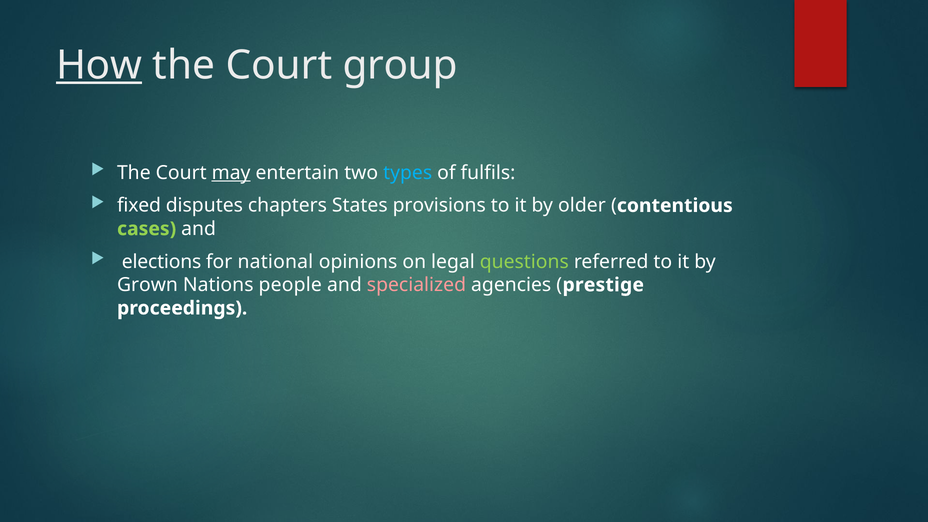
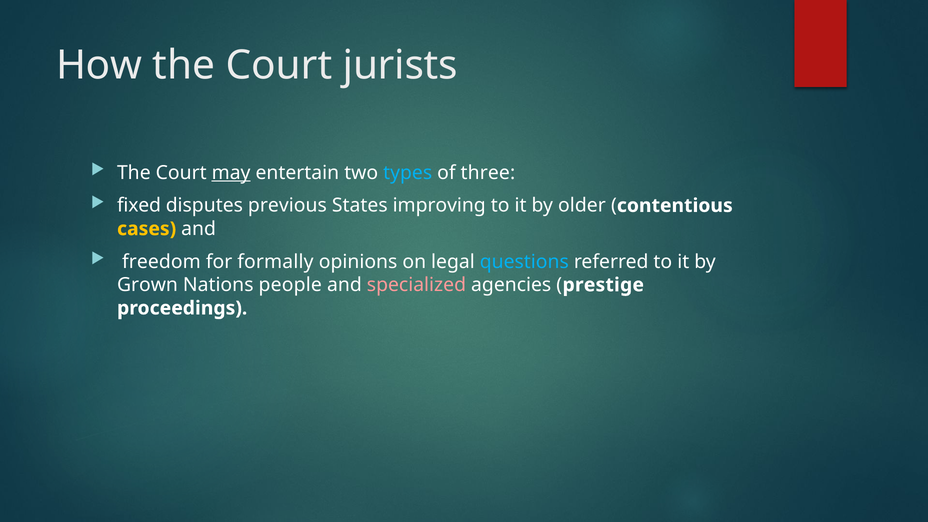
How underline: present -> none (99, 65)
group: group -> jurists (400, 65)
fulfils: fulfils -> three (488, 173)
chapters: chapters -> previous (287, 206)
provisions: provisions -> improving (439, 206)
cases colour: light green -> yellow (147, 229)
elections: elections -> freedom (161, 262)
national: national -> formally (275, 262)
questions colour: light green -> light blue (524, 262)
